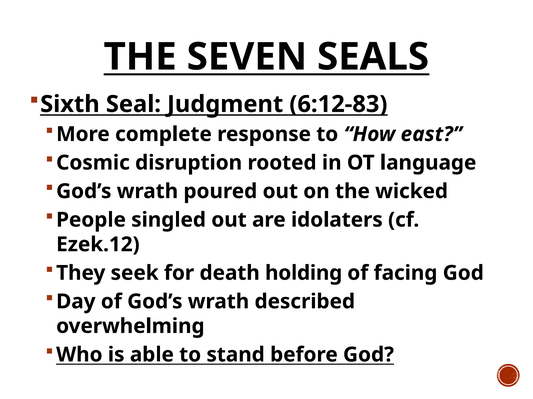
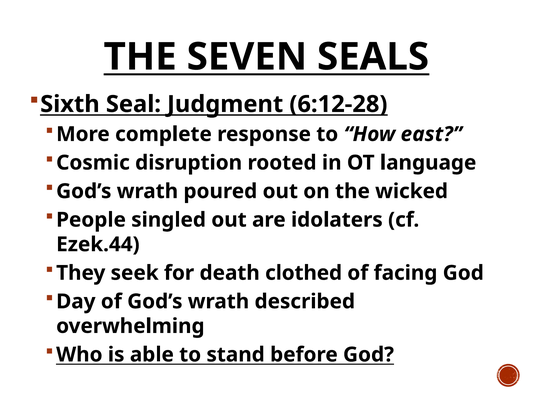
6:12-83: 6:12-83 -> 6:12-28 (338, 104)
Ezek.12: Ezek.12 -> Ezek.44 (98, 245)
holding: holding -> clothed (304, 273)
